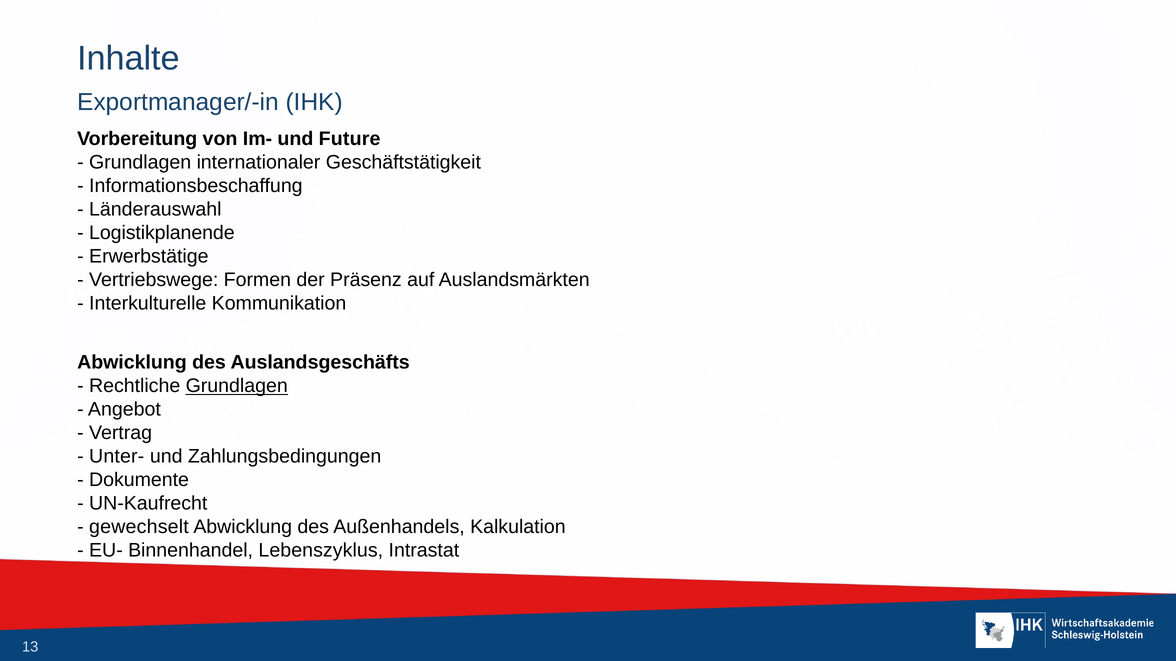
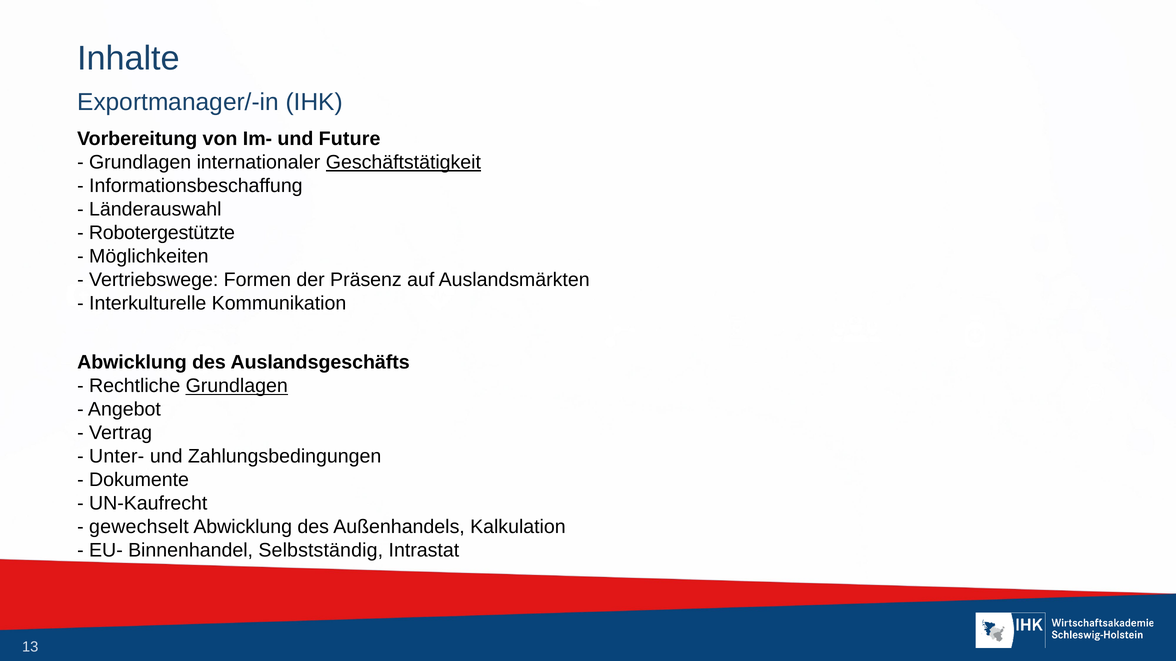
Geschäftstätigkeit underline: none -> present (403, 162)
Logistikplanende: Logistikplanende -> Robotergestützte (162, 233)
Erwerbstätige: Erwerbstätige -> Möglichkeiten (149, 256)
Lebenszyklus: Lebenszyklus -> Selbstständig (321, 551)
